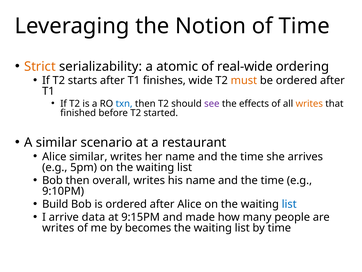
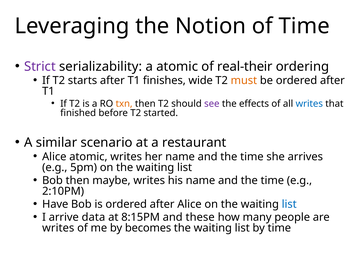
Strict colour: orange -> purple (40, 66)
real-wide: real-wide -> real-their (245, 66)
txn colour: blue -> orange (124, 103)
writes colour: orange -> blue (309, 103)
Alice similar: similar -> atomic (88, 156)
overall: overall -> maybe (111, 180)
9:10PM: 9:10PM -> 2:10PM (63, 191)
Build: Build -> Have (55, 204)
9:15PM: 9:15PM -> 8:15PM (141, 217)
made: made -> these (200, 217)
